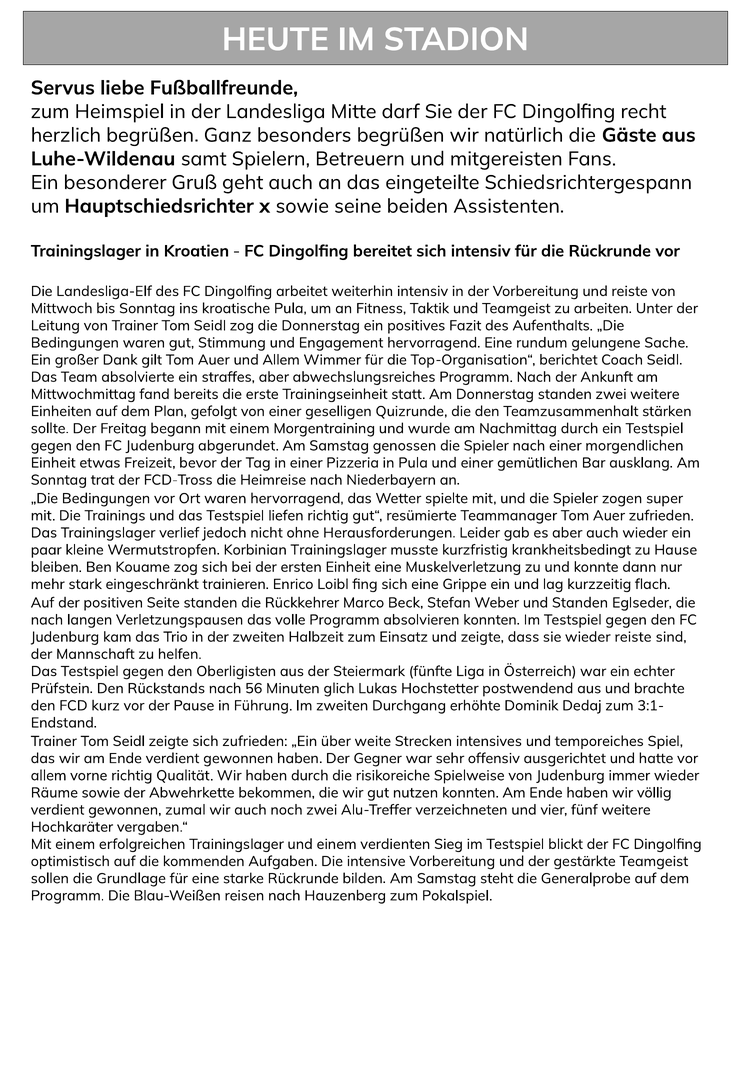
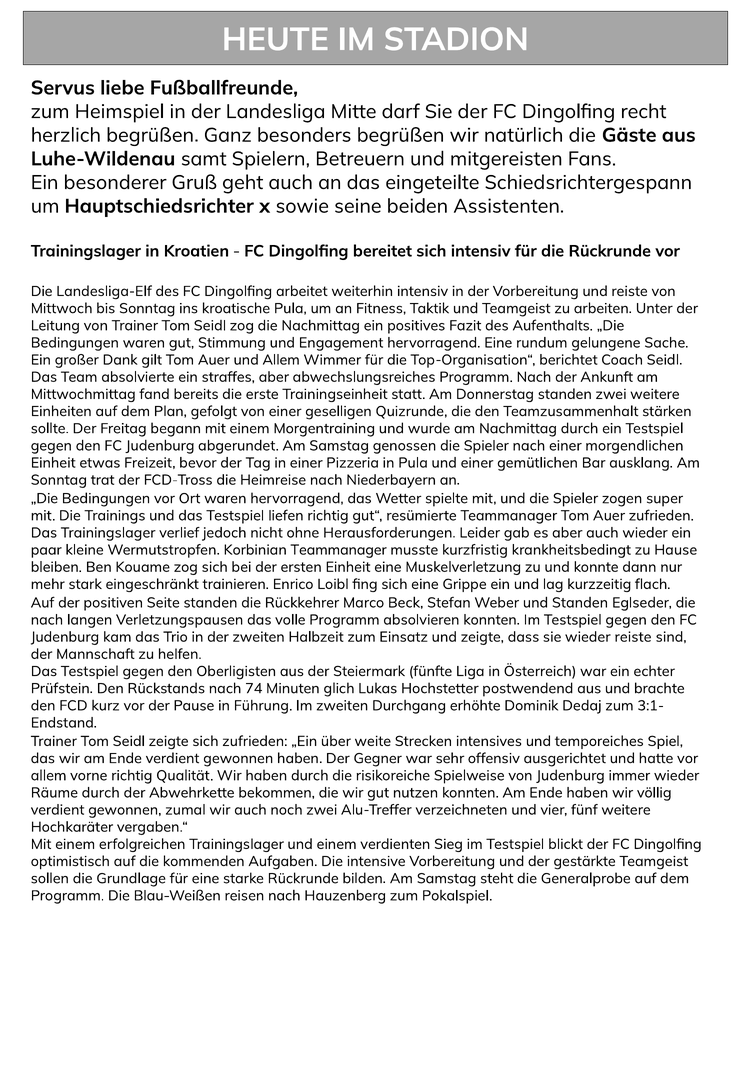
die Donnerstag: Donnerstag -> Nachmittag (321, 325)
Korbinian Trainingslager: Trainingslager -> Teammanager (339, 550)
56: 56 -> 74 (254, 688)
Räume sowie: sowie -> durch (101, 792)
